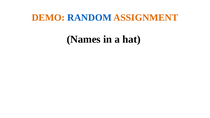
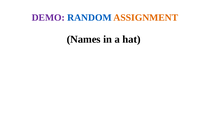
DEMO colour: orange -> purple (48, 18)
